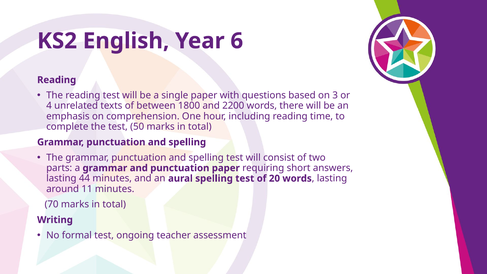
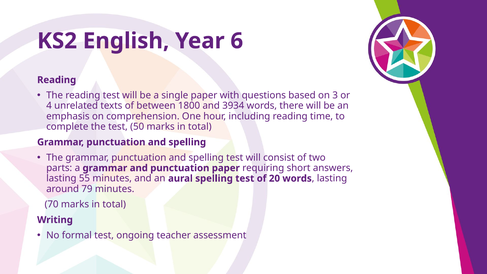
2200: 2200 -> 3934 (233, 106)
44: 44 -> 55 (84, 178)
11: 11 -> 79 (87, 189)
